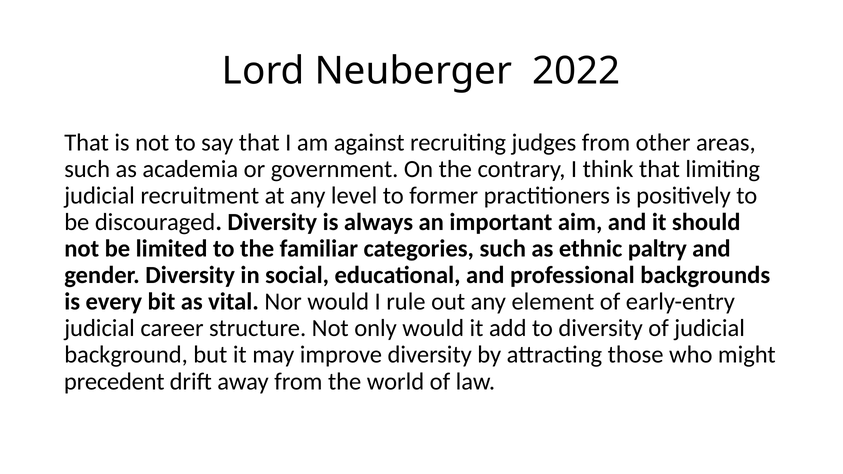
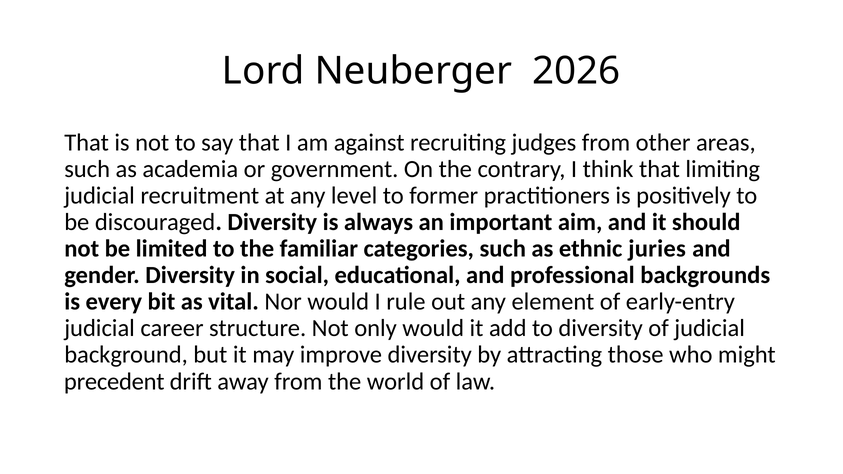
2022: 2022 -> 2026 (576, 71)
paltry: paltry -> juries (657, 249)
